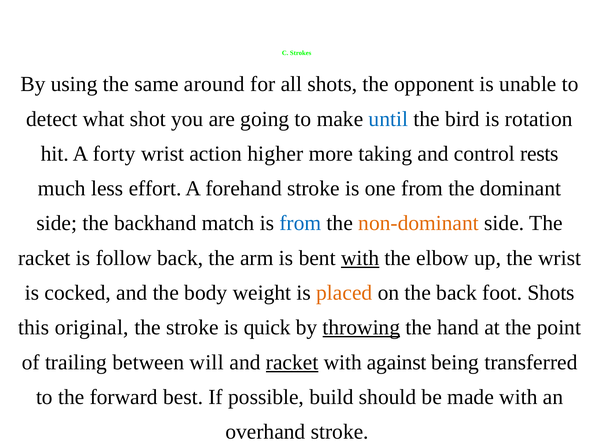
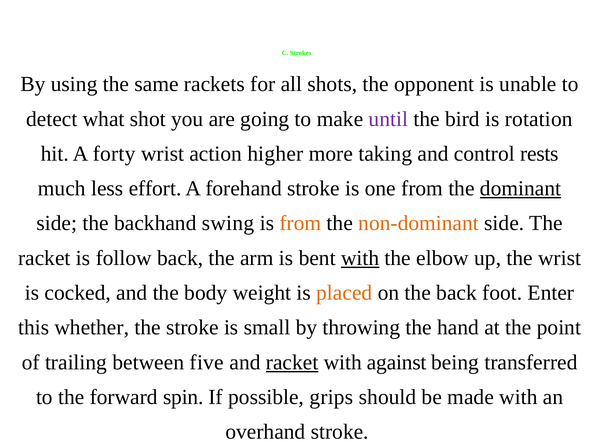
around: around -> rackets (214, 84)
until colour: blue -> purple (388, 119)
dominant underline: none -> present (521, 189)
match: match -> swing (228, 223)
from colour: blue -> orange (300, 223)
foot Shots: Shots -> Enter (551, 293)
original: original -> whether (92, 328)
quick: quick -> small (267, 328)
throwing underline: present -> none (361, 328)
will: will -> five (207, 363)
best: best -> spin (183, 397)
build: build -> grips (331, 397)
